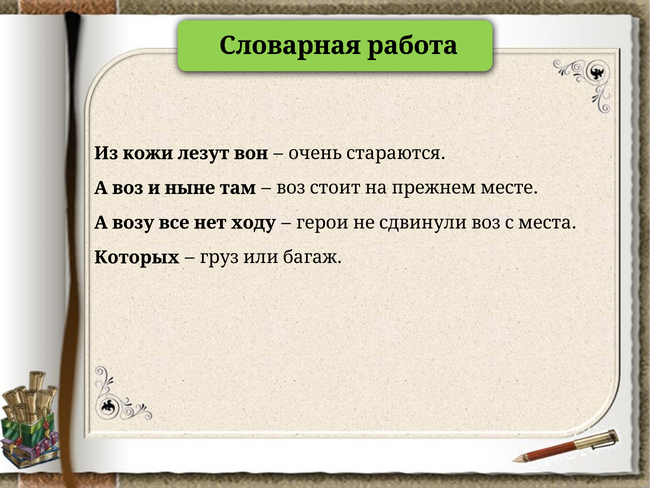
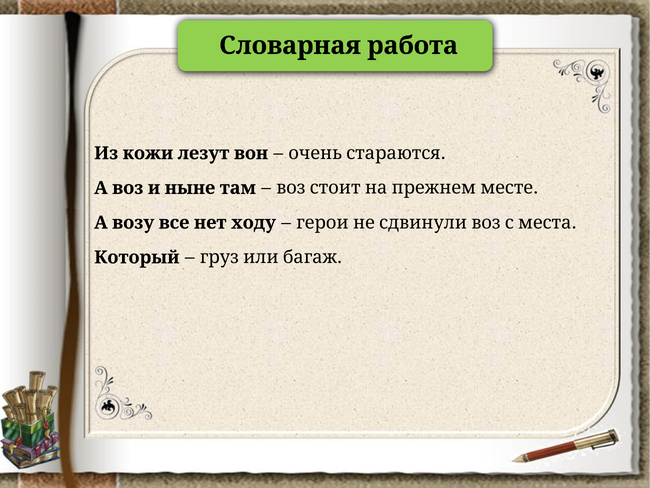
Которых: Которых -> Который (137, 257)
